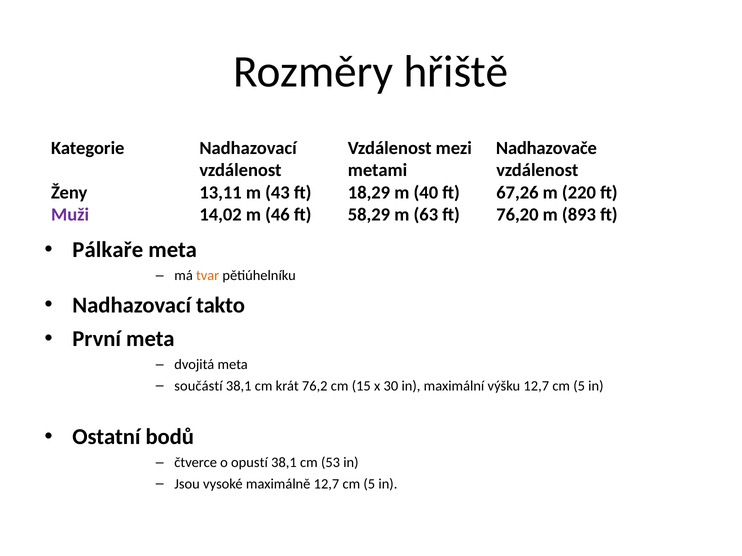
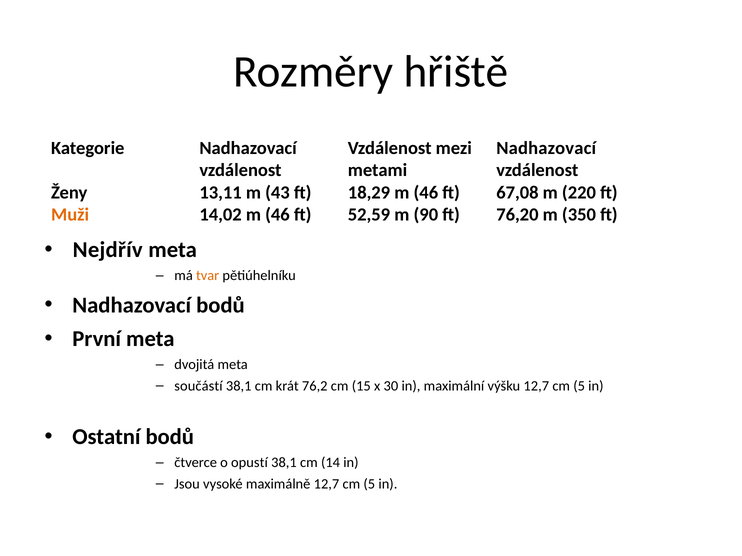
mezi Nadhazovače: Nadhazovače -> Nadhazovací (546, 148)
18,29 m 40: 40 -> 46 (426, 193)
67,26: 67,26 -> 67,08 (517, 193)
Muži colour: purple -> orange (70, 215)
58,29: 58,29 -> 52,59 (369, 215)
63: 63 -> 90 (426, 215)
893: 893 -> 350 (579, 215)
Pálkaře: Pálkaře -> Nejdřív (108, 250)
Nadhazovací takto: takto -> bodů (220, 305)
53: 53 -> 14 (331, 463)
